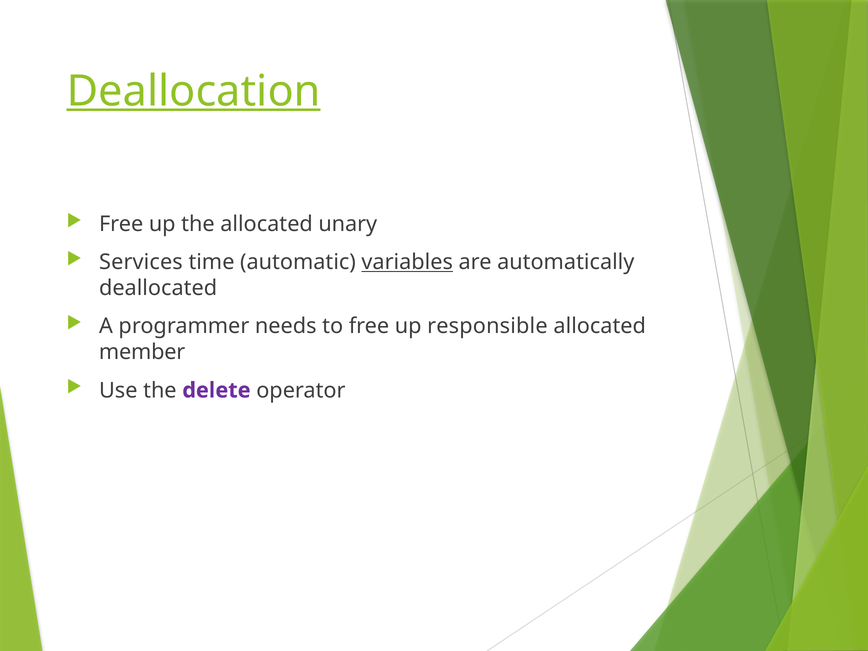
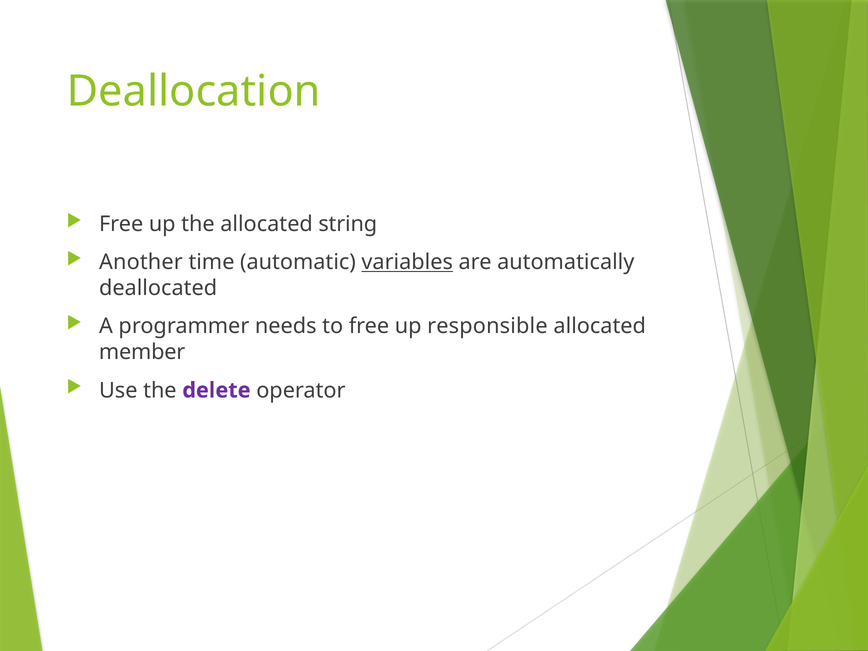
Deallocation underline: present -> none (194, 91)
unary: unary -> string (348, 224)
Services: Services -> Another (141, 262)
